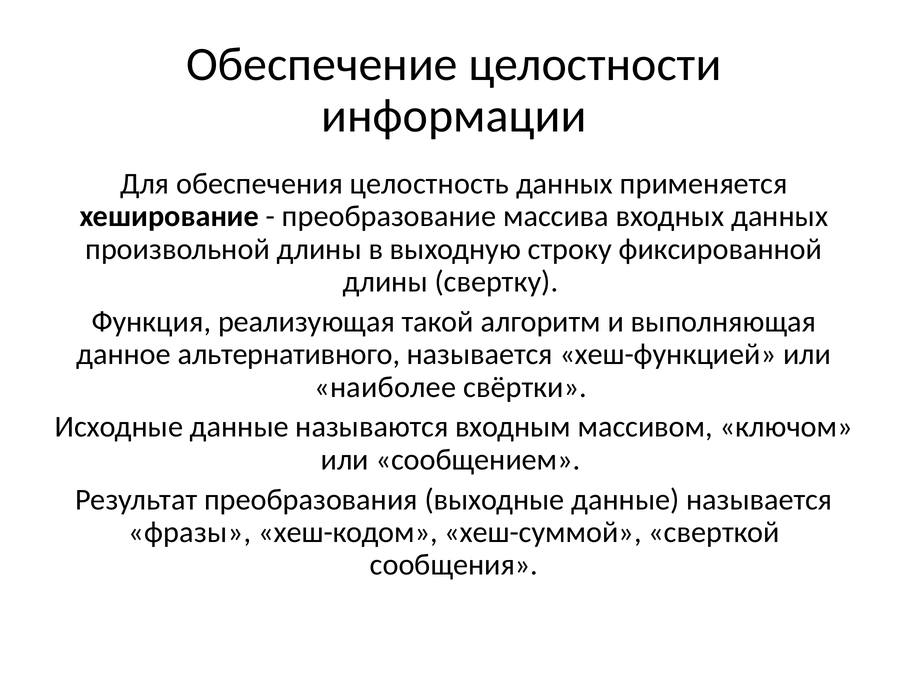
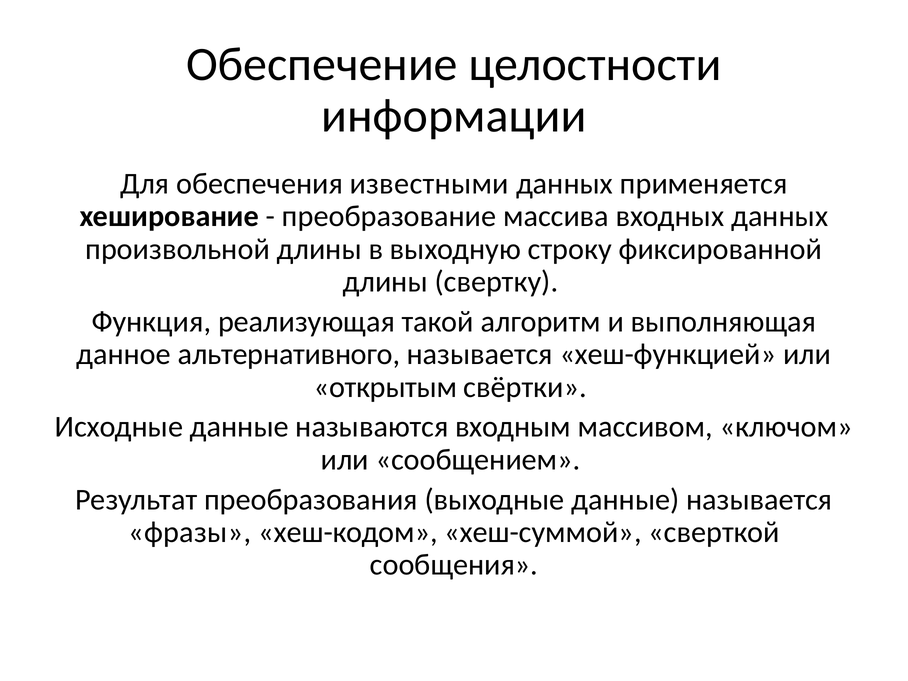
целостность: целостность -> известными (429, 184)
наиболее: наиболее -> открытым (386, 387)
